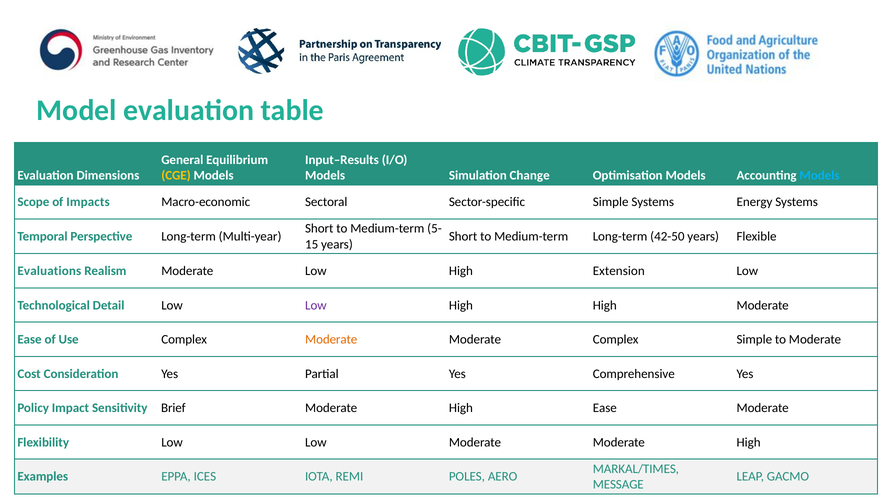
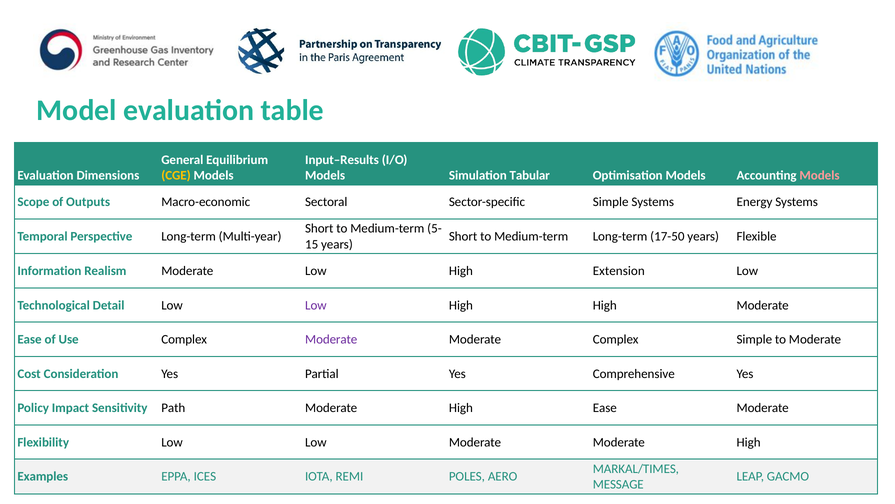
Change: Change -> Tabular (530, 175)
Models colour: light blue -> pink (820, 175)
Impacts: Impacts -> Outputs (88, 202)
42-50: 42-50 -> 17-50 (667, 236)
Evaluations: Evaluations -> Information (49, 271)
Moderate colour: orange -> purple (331, 339)
Brief: Brief -> Path (173, 408)
